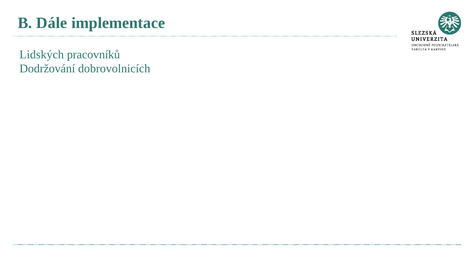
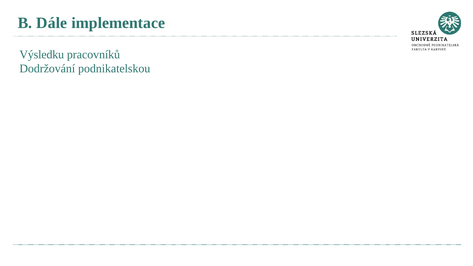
Lidských: Lidských -> Výsledku (42, 55)
dobrovolnicích: dobrovolnicích -> podnikatelskou (114, 69)
